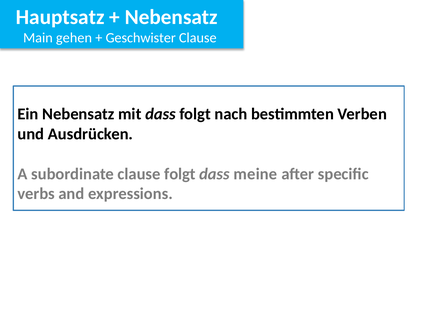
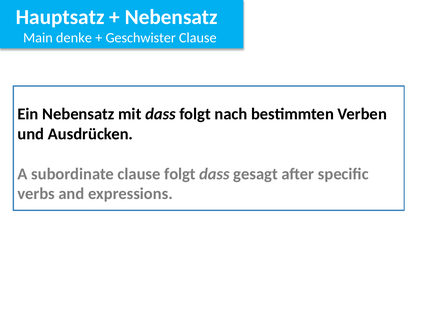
gehen: gehen -> denke (74, 38)
meine: meine -> gesagt (256, 174)
